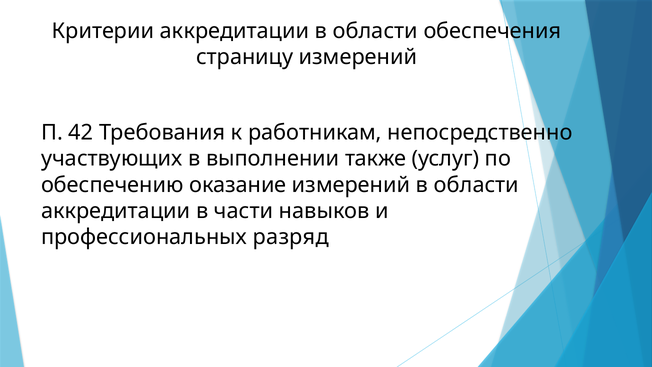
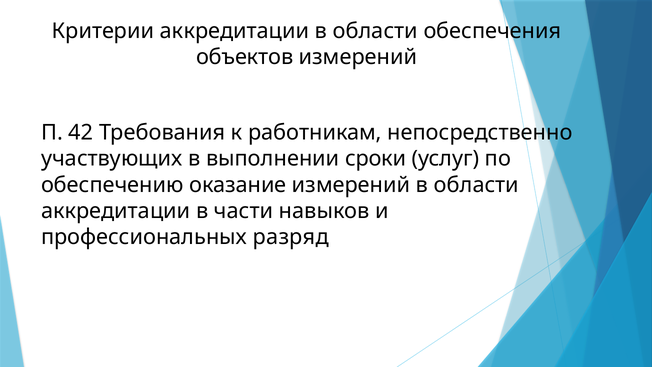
страницу: страницу -> объектов (245, 57)
также: также -> сроки (376, 159)
